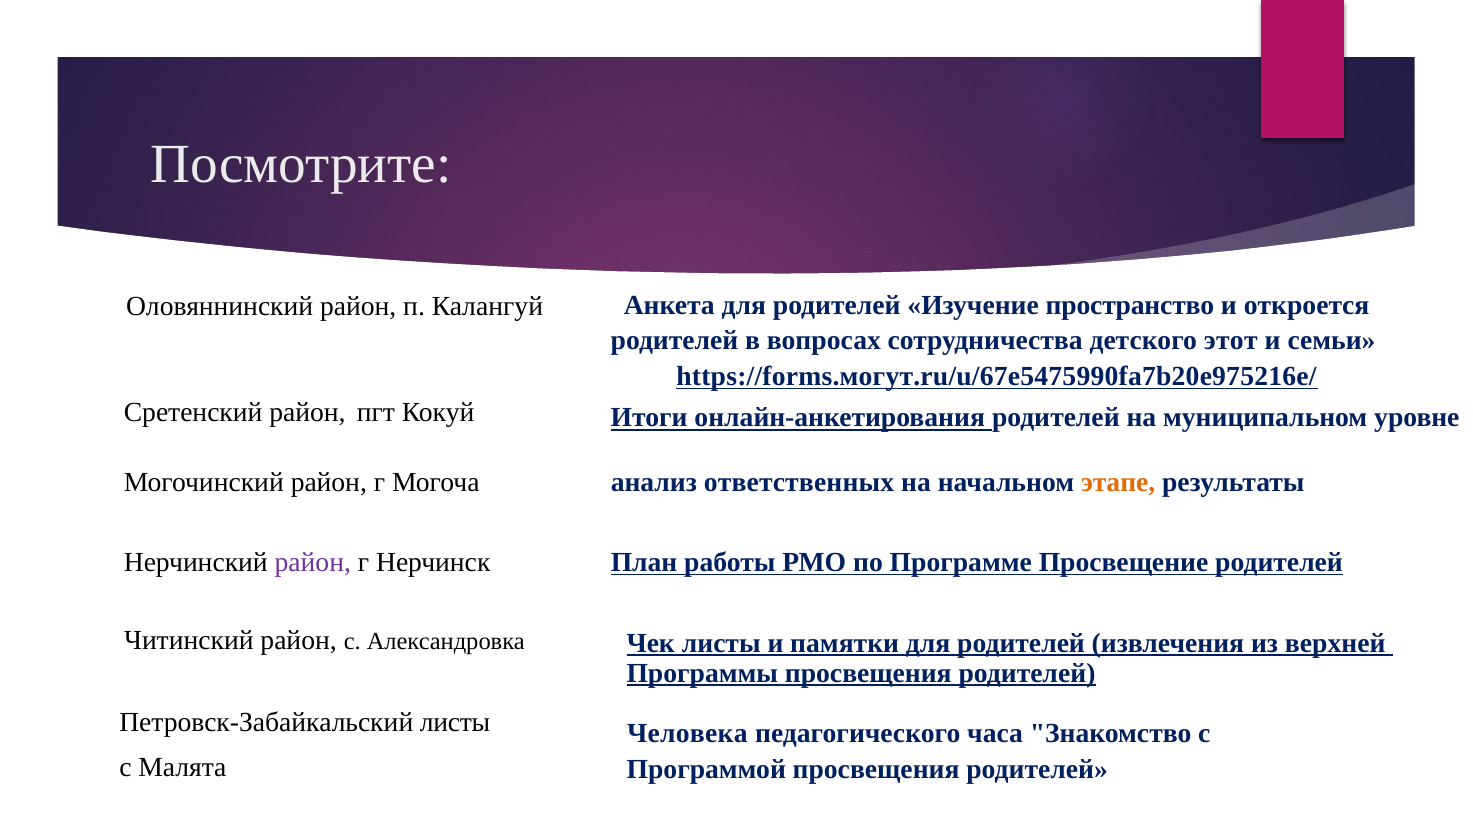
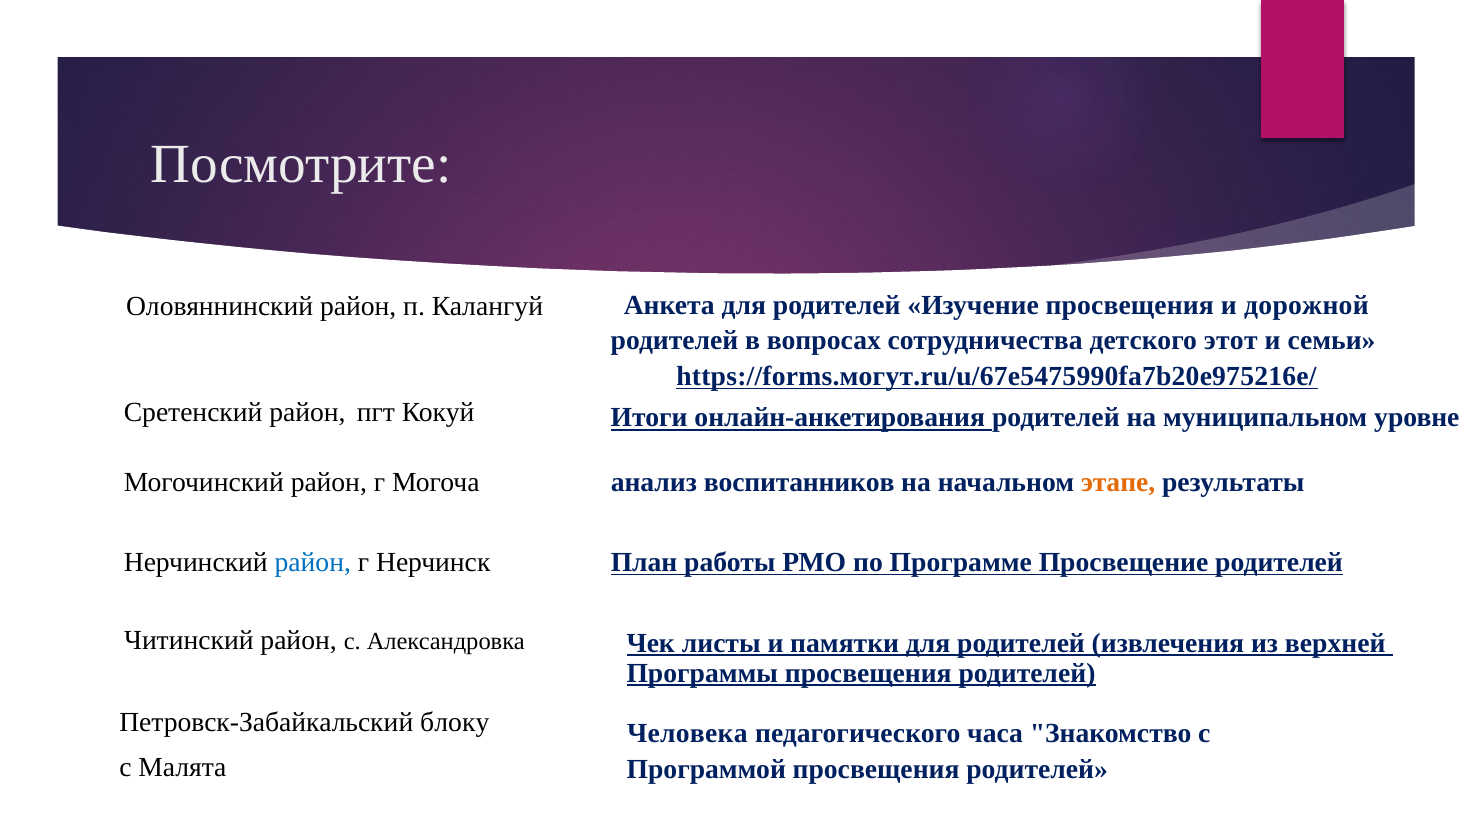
Изучение пространство: пространство -> просвещения (1130, 306)
откроется: откроется -> дорожной (1306, 306)
ответственных: ответственных -> воспитанников (799, 482)
район colour: purple -> blue (313, 563)
Петровск-Забайкальский листы: листы -> блоку (455, 723)
